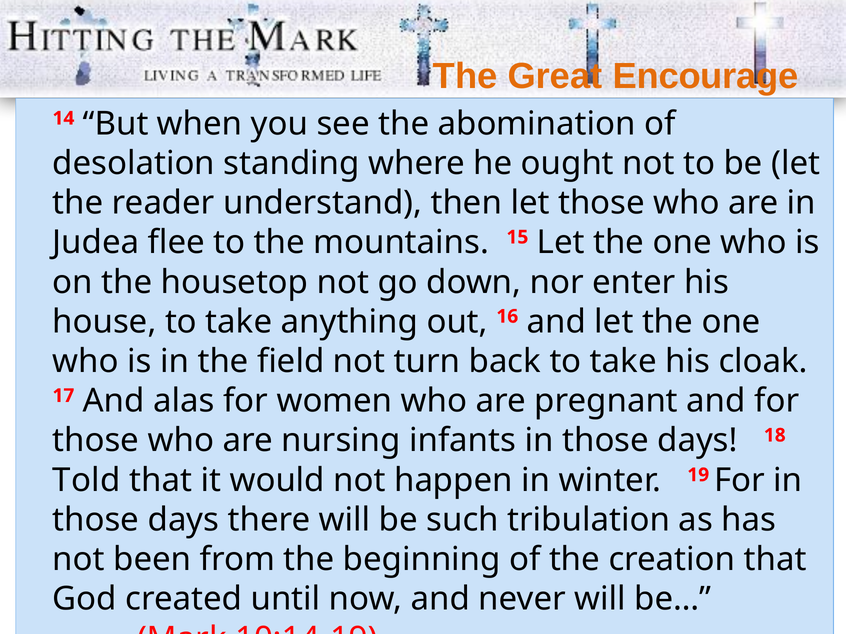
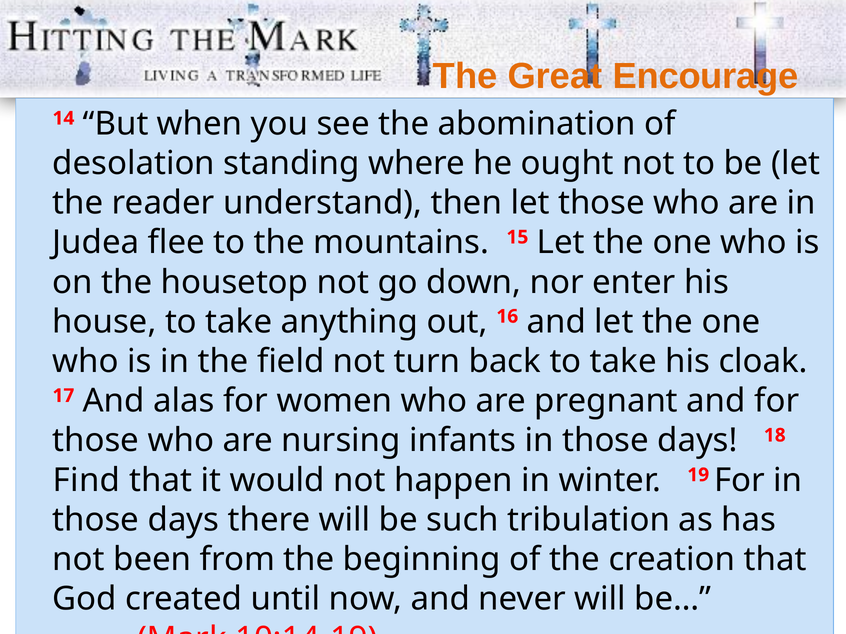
Told: Told -> Find (86, 481)
